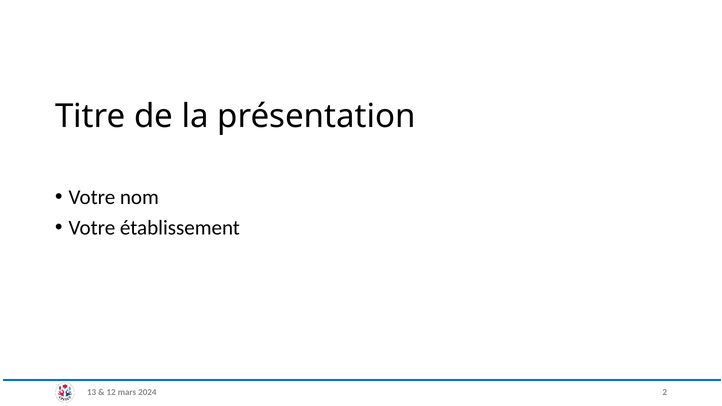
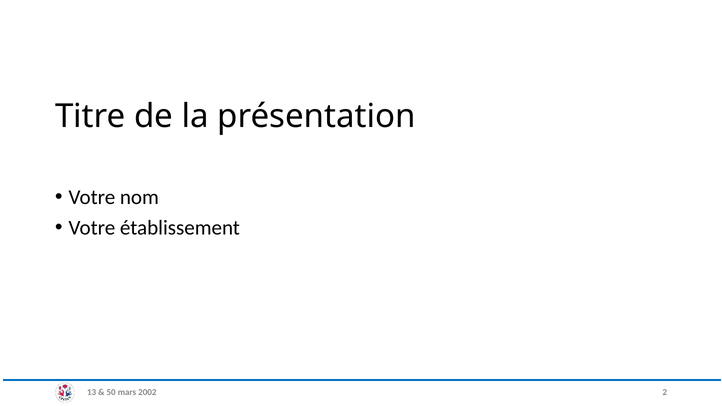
12: 12 -> 50 (111, 392)
2024: 2024 -> 2002 (147, 392)
